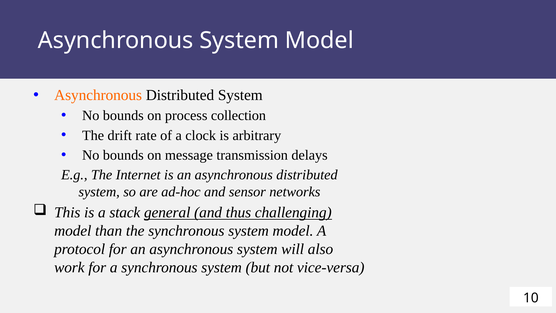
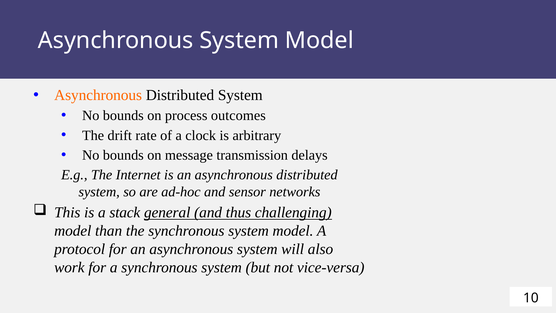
collection: collection -> outcomes (238, 116)
